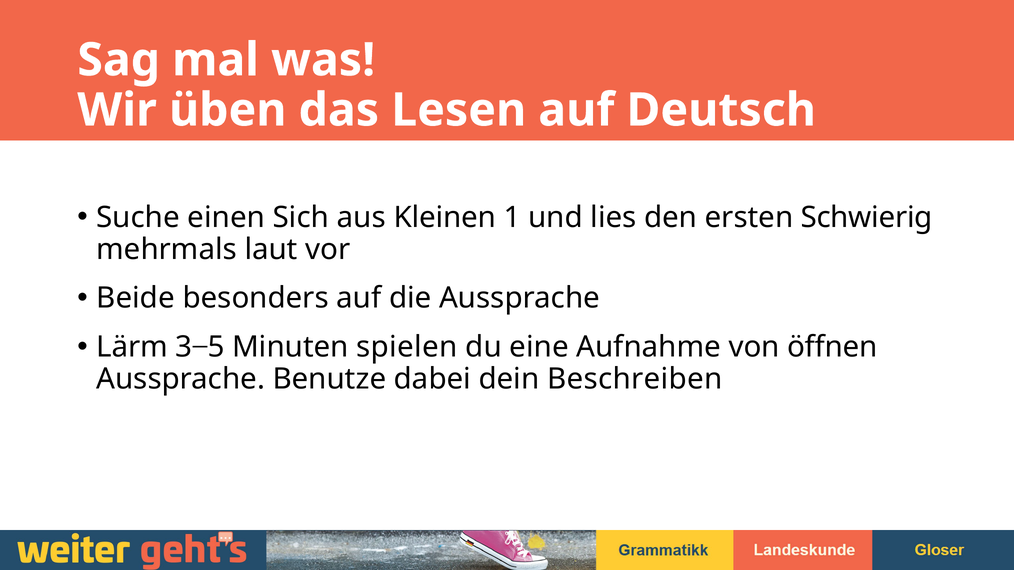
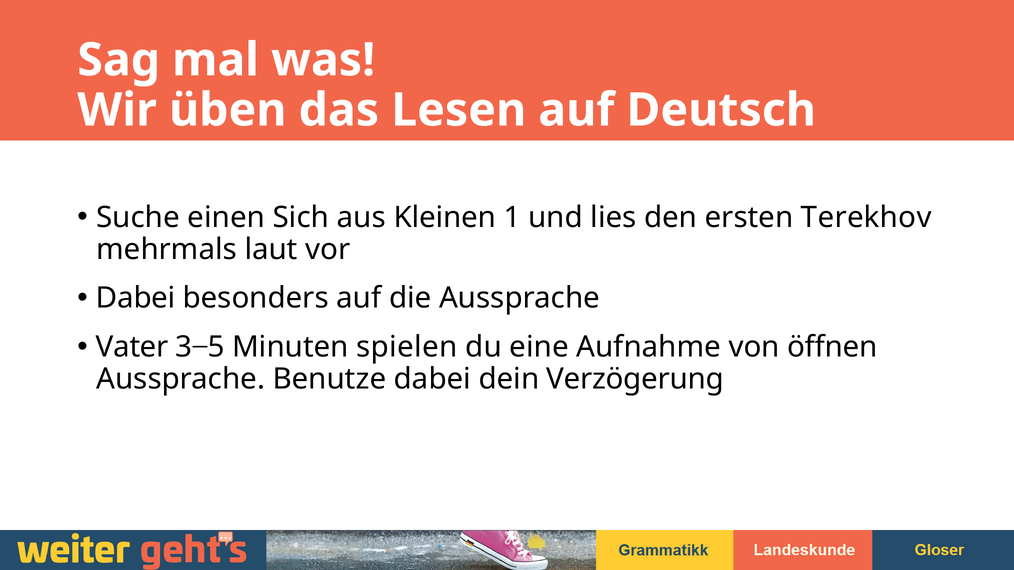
Schwierig: Schwierig -> Terekhov (866, 218)
Beide: Beide -> Dabei (136, 298)
Lärm: Lärm -> Vater (132, 347)
Beschreiben: Beschreiben -> Verzögerung (635, 379)
